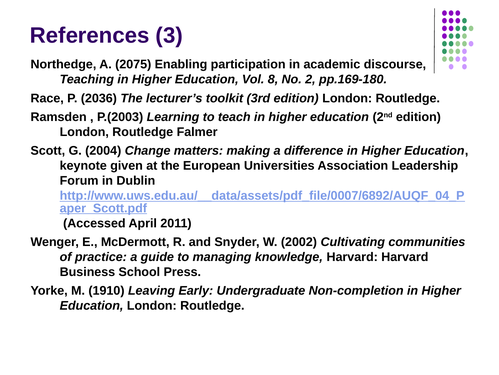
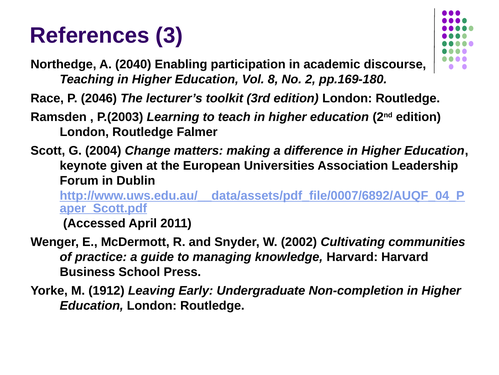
2075: 2075 -> 2040 (133, 64)
2036: 2036 -> 2046 (99, 98)
1910: 1910 -> 1912 (106, 290)
